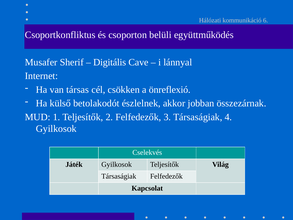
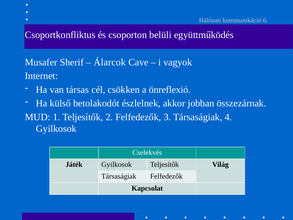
Digitális: Digitális -> Álarcok (110, 62)
lánnyal: lánnyal -> vagyok (178, 62)
